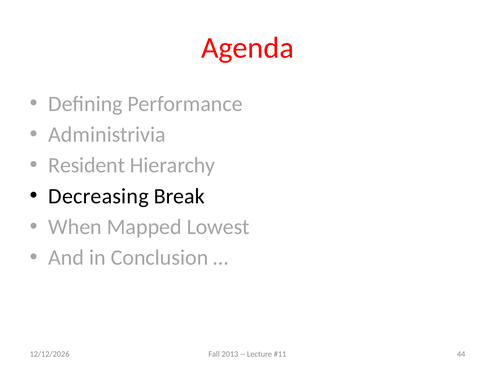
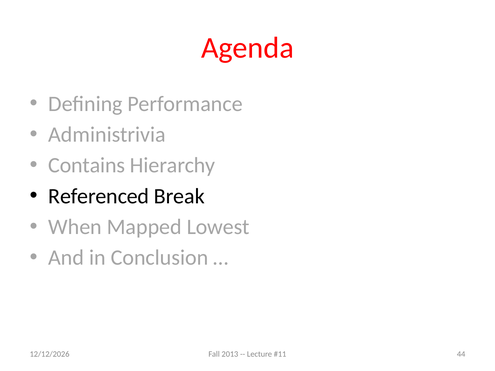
Resident: Resident -> Contains (87, 165)
Decreasing: Decreasing -> Referenced (99, 196)
